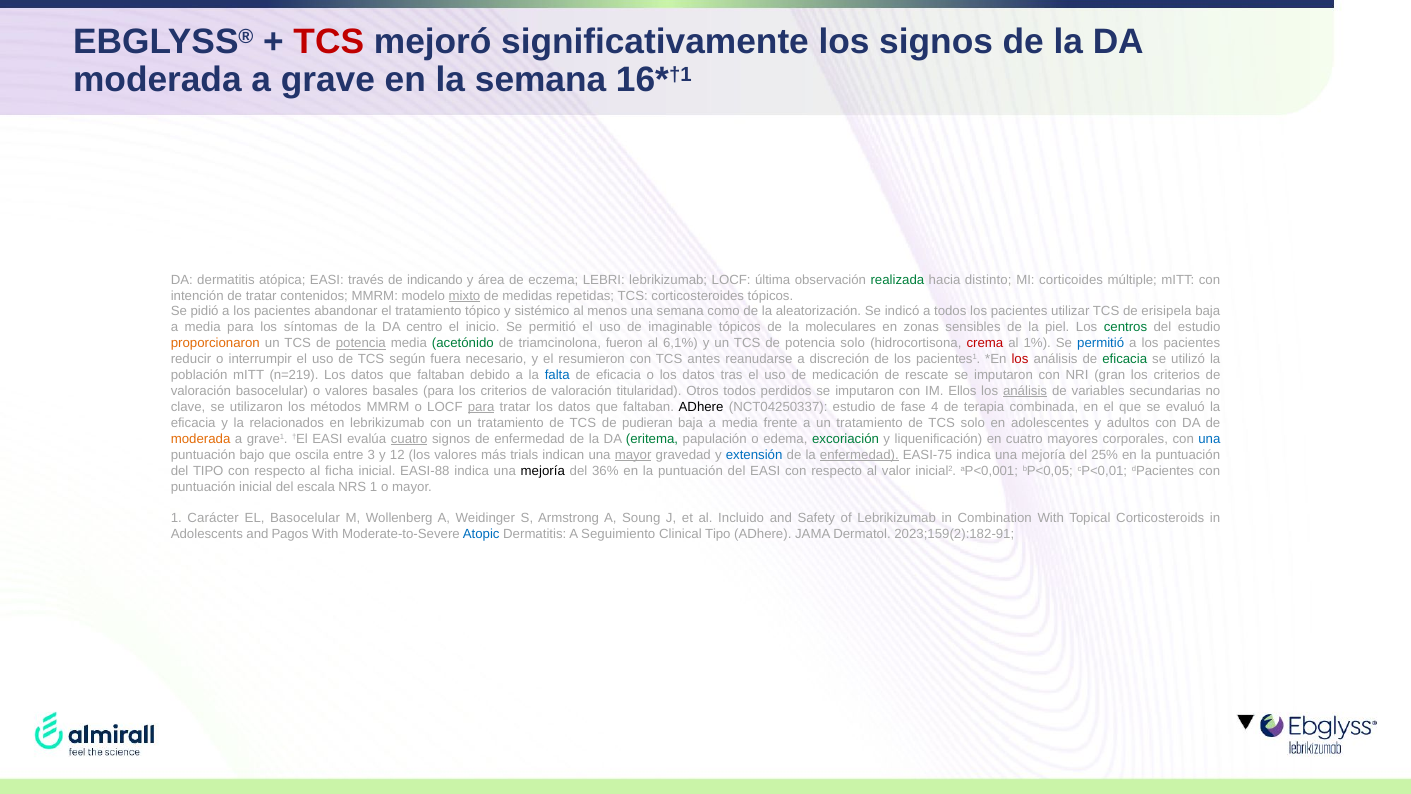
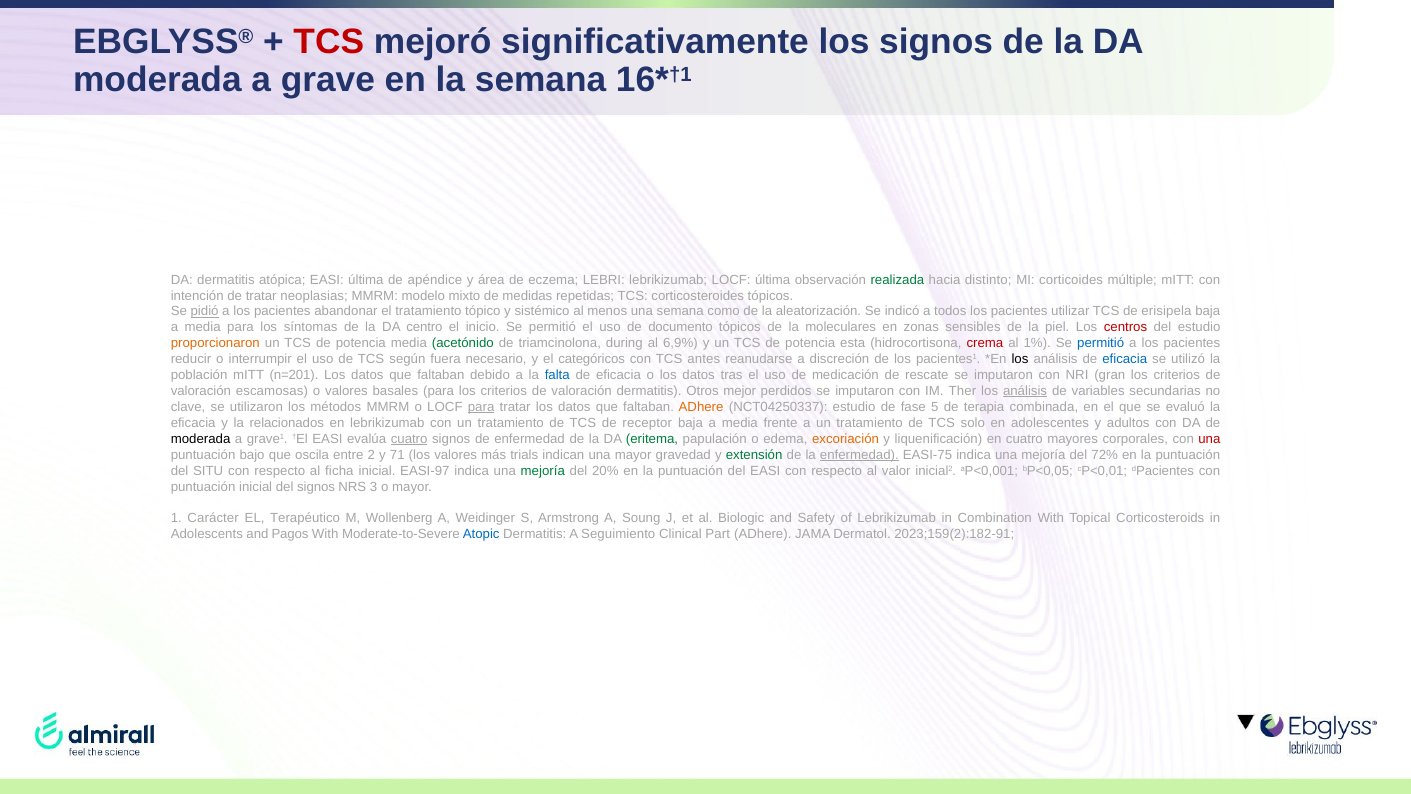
EASI través: través -> última (366, 280)
indicando: indicando -> apéndice (435, 280)
contenidos: contenidos -> neoplasias (314, 296)
mixto underline: present -> none (465, 296)
pidió underline: none -> present (205, 311)
imaginable: imaginable -> documento (680, 327)
centros colour: green -> red (1125, 327)
potencia underline: present -> none (361, 343)
fueron: fueron -> during (624, 343)
6,1%: 6,1% -> 6,9% (680, 343)
potencia solo: solo -> esta (853, 343)
resumieron: resumieron -> categóricos (592, 359)
los colour: red -> black (1020, 359)
eficacia colour: green -> blue (1125, 359)
n=219: n=219 -> n=201 (294, 375)
valoración basocelular: basocelular -> escamosas (272, 391)
valoración titularidad: titularidad -> dermatitis (649, 391)
Otros todos: todos -> mejor (740, 391)
Ellos: Ellos -> Ther (962, 391)
ADhere colour: black -> orange (701, 407)
4: 4 -> 5 (935, 407)
pudieran: pudieran -> receptor (647, 423)
moderada colour: orange -> black (201, 439)
excoriación colour: green -> orange (846, 439)
una colour: blue -> red (1209, 439)
3: 3 -> 2 (371, 455)
12: 12 -> 71 (397, 455)
mayor underline: present -> none (633, 455)
extensión colour: blue -> green (754, 455)
25%: 25% -> 72% (1105, 455)
del TIPO: TIPO -> SITU (208, 471)
EASI-88: EASI-88 -> EASI-97 (425, 471)
mejoría colour: black -> green (543, 471)
36%: 36% -> 20% (605, 471)
del escala: escala -> signos (316, 487)
NRS 1: 1 -> 3 (374, 487)
EL Basocelular: Basocelular -> Terapéutico (305, 518)
Incluido: Incluido -> Biologic (741, 518)
Clinical Tipo: Tipo -> Part (718, 534)
